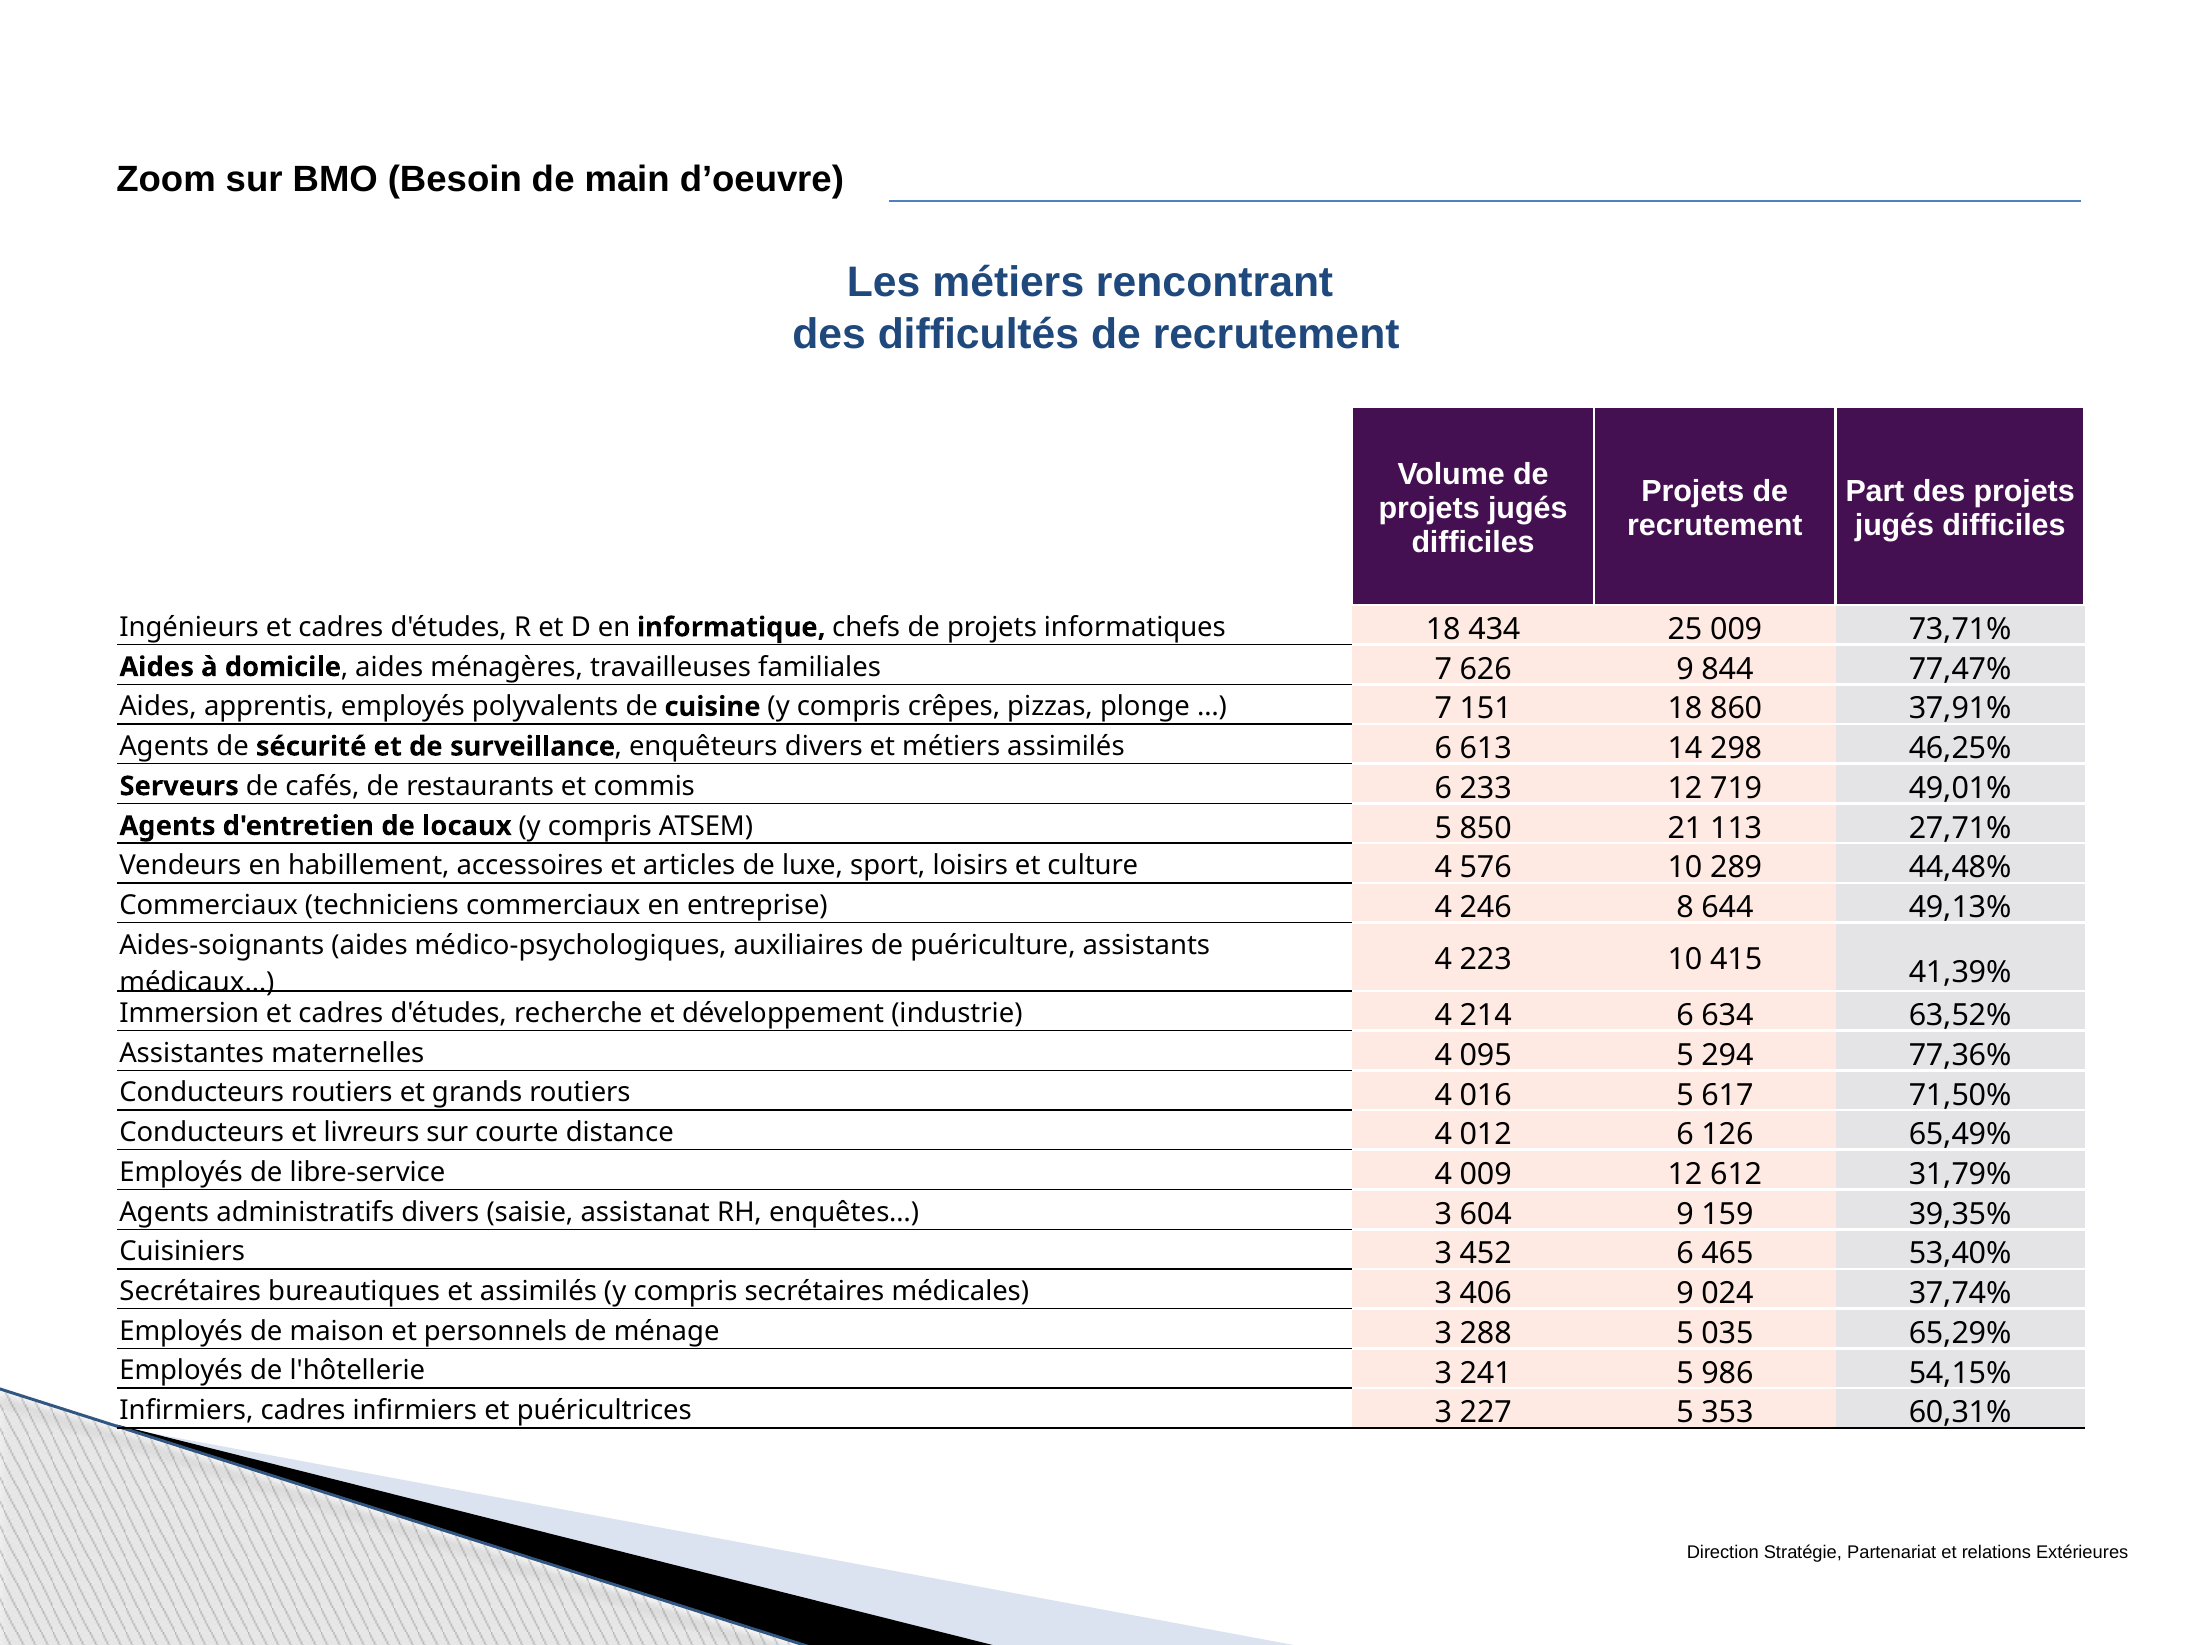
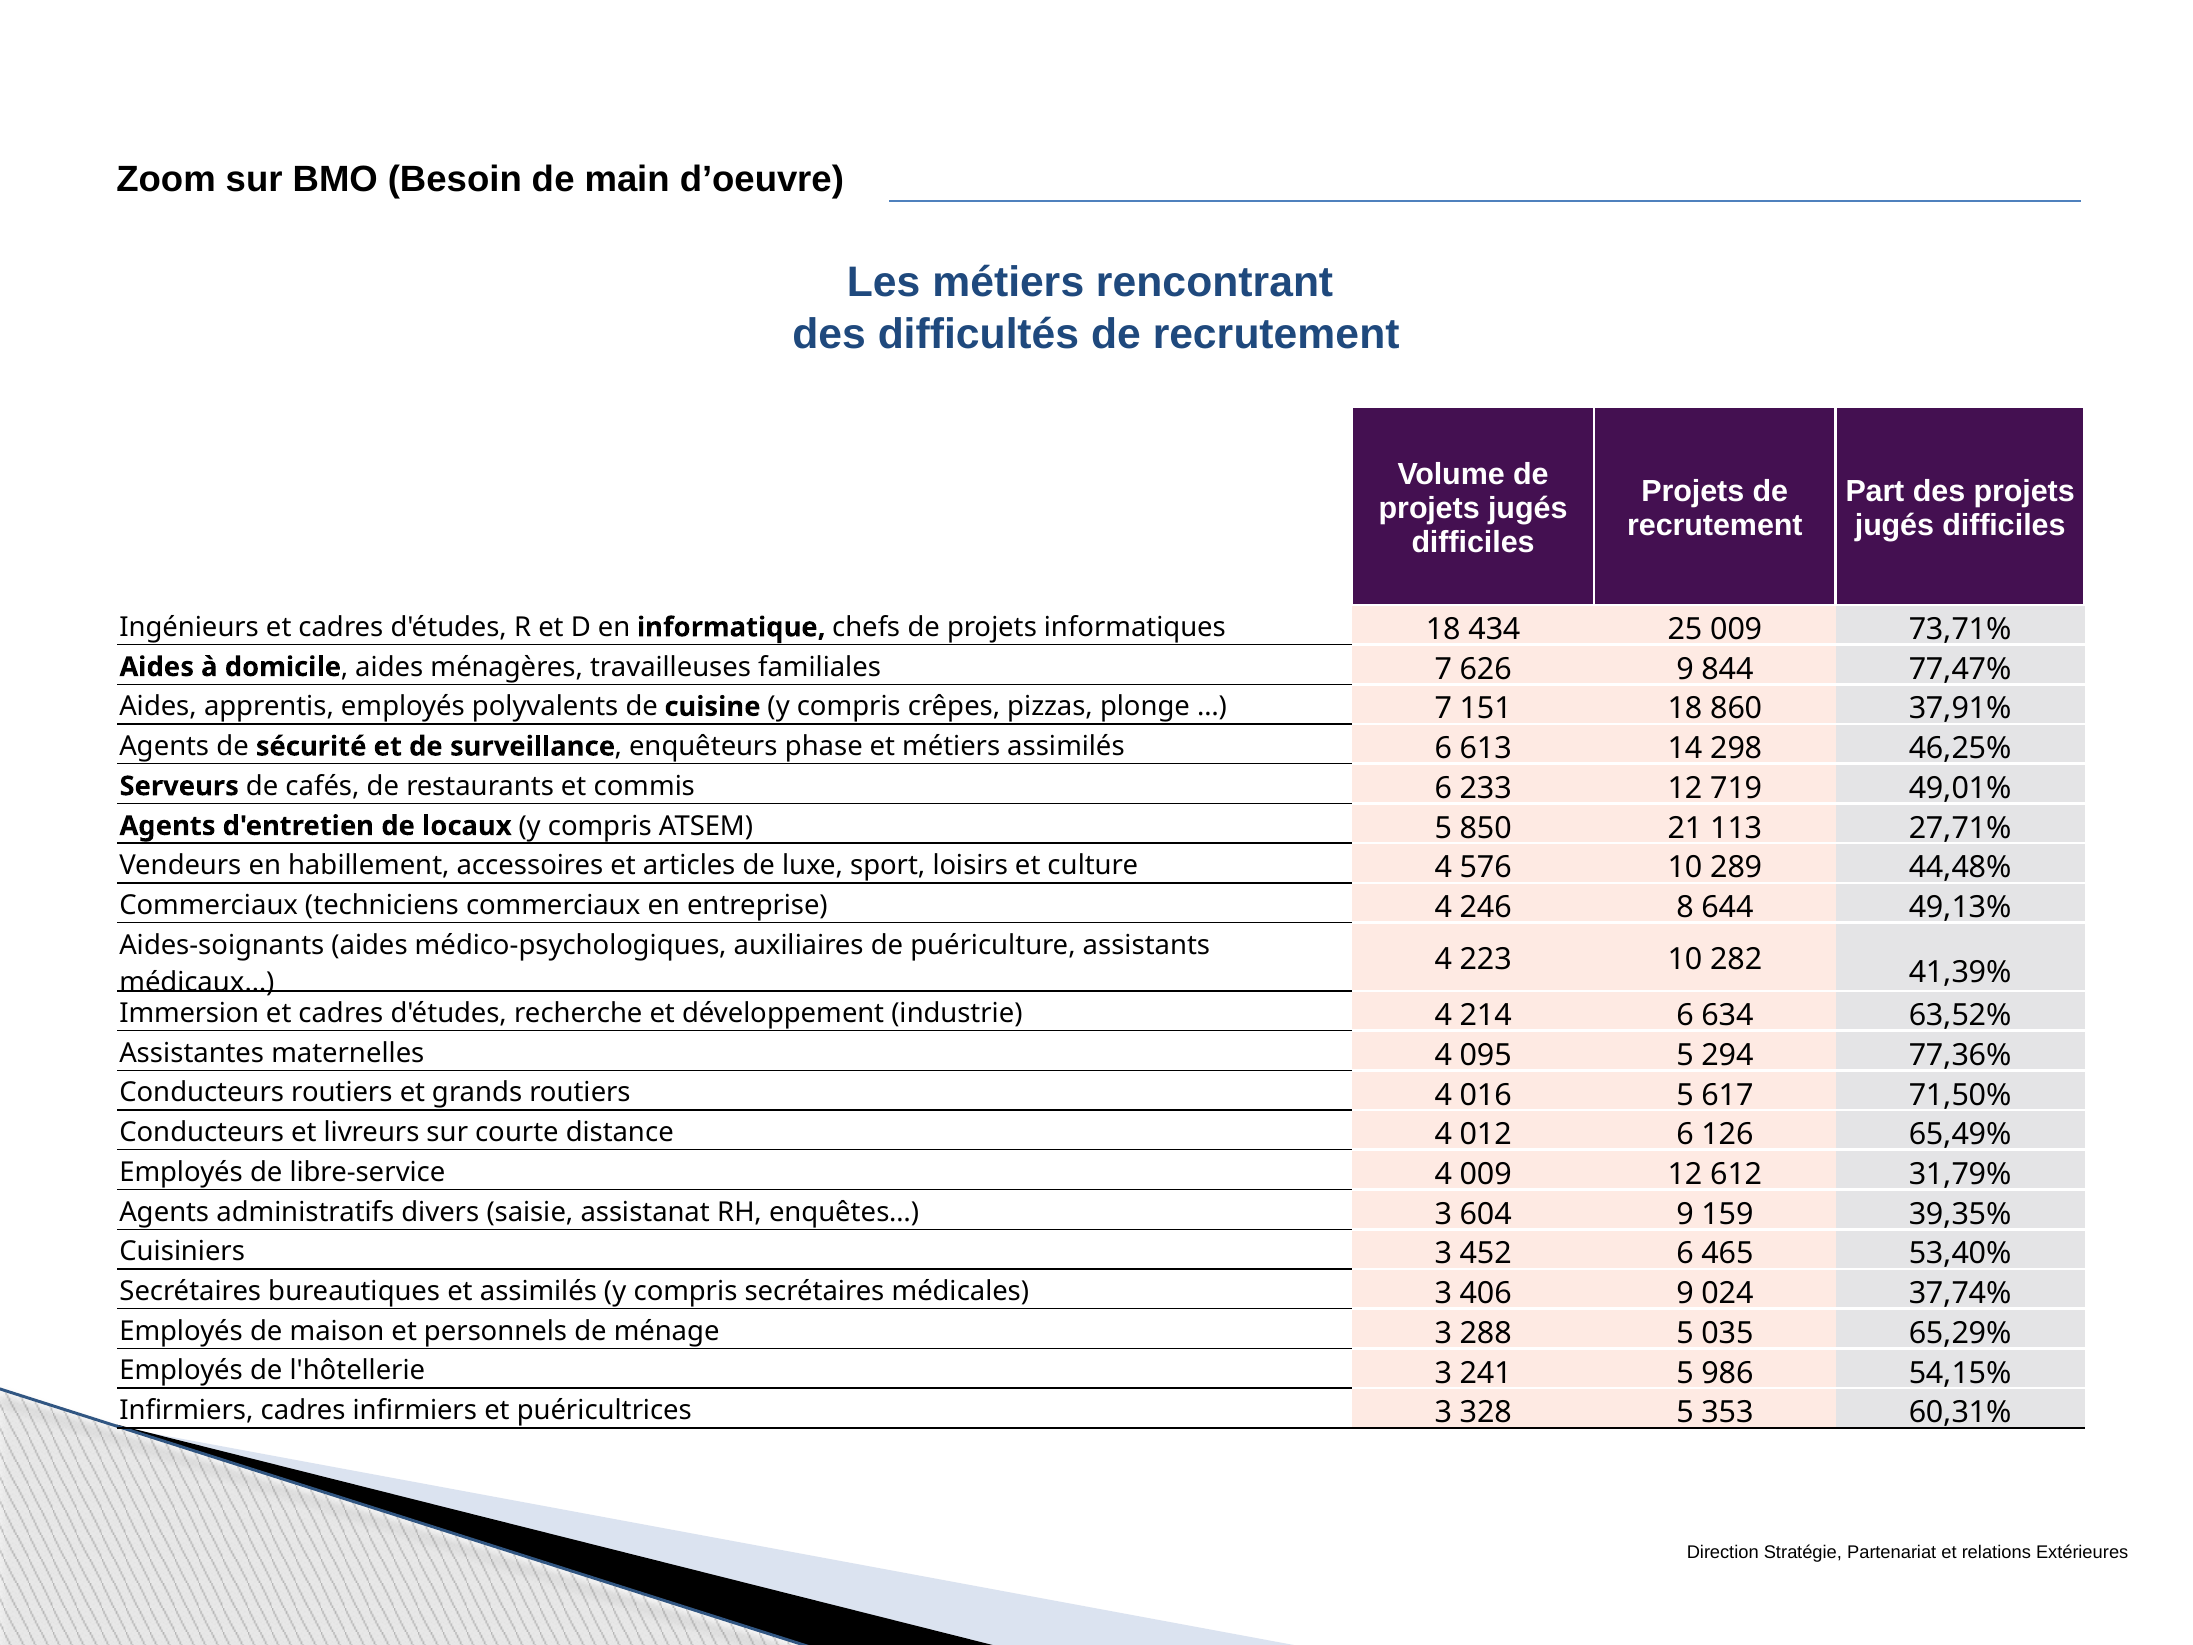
enquêteurs divers: divers -> phase (824, 746)
415: 415 -> 282 (1736, 960)
227: 227 -> 328 (1486, 1413)
